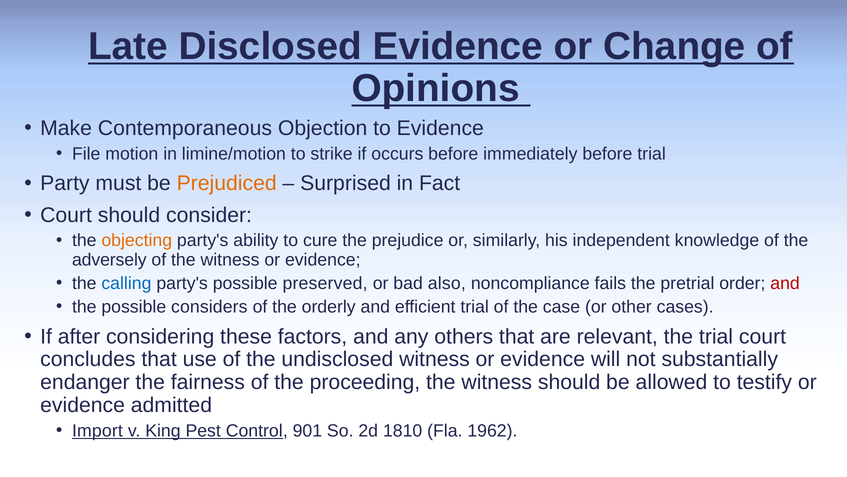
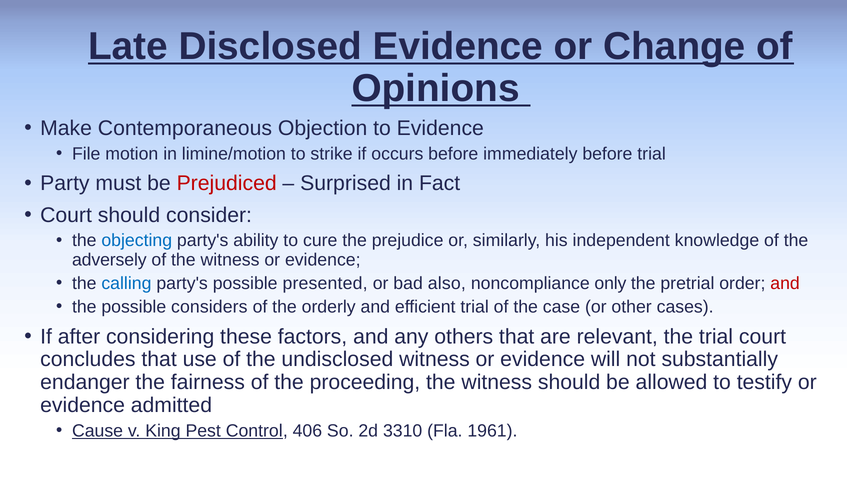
Prejudiced colour: orange -> red (227, 183)
objecting colour: orange -> blue (137, 240)
preserved: preserved -> presented (325, 283)
fails: fails -> only (610, 283)
Import: Import -> Cause (98, 430)
901: 901 -> 406 (307, 430)
1810: 1810 -> 3310 (403, 430)
1962: 1962 -> 1961 (492, 430)
